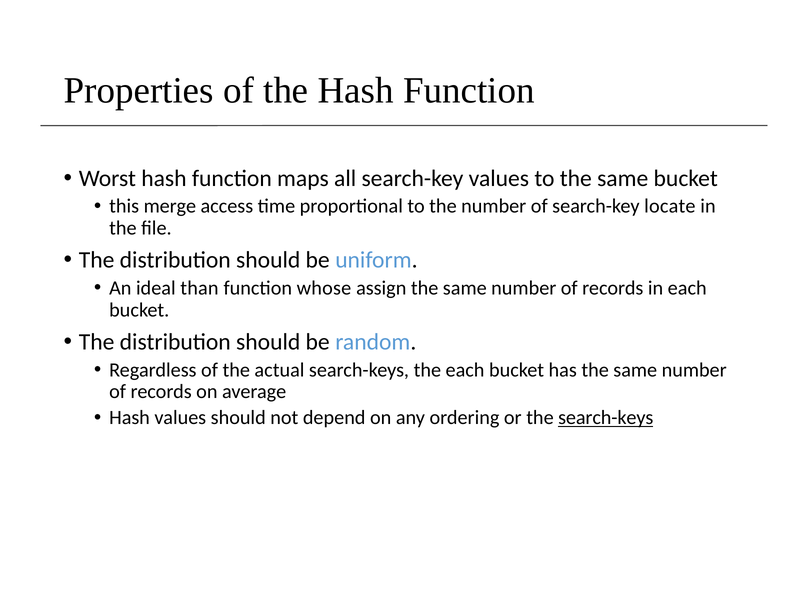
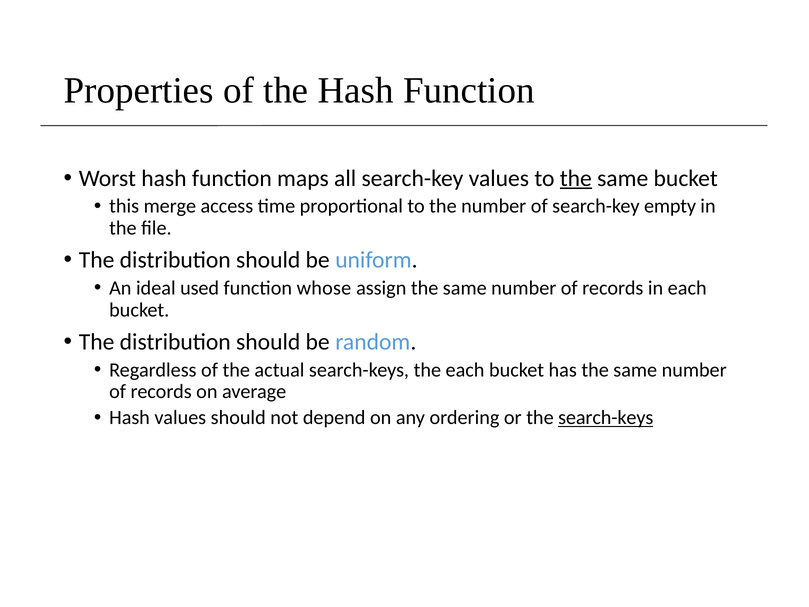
the underline: none -> present (576, 178)
locate: locate -> empty (670, 206)
than: than -> used (200, 288)
